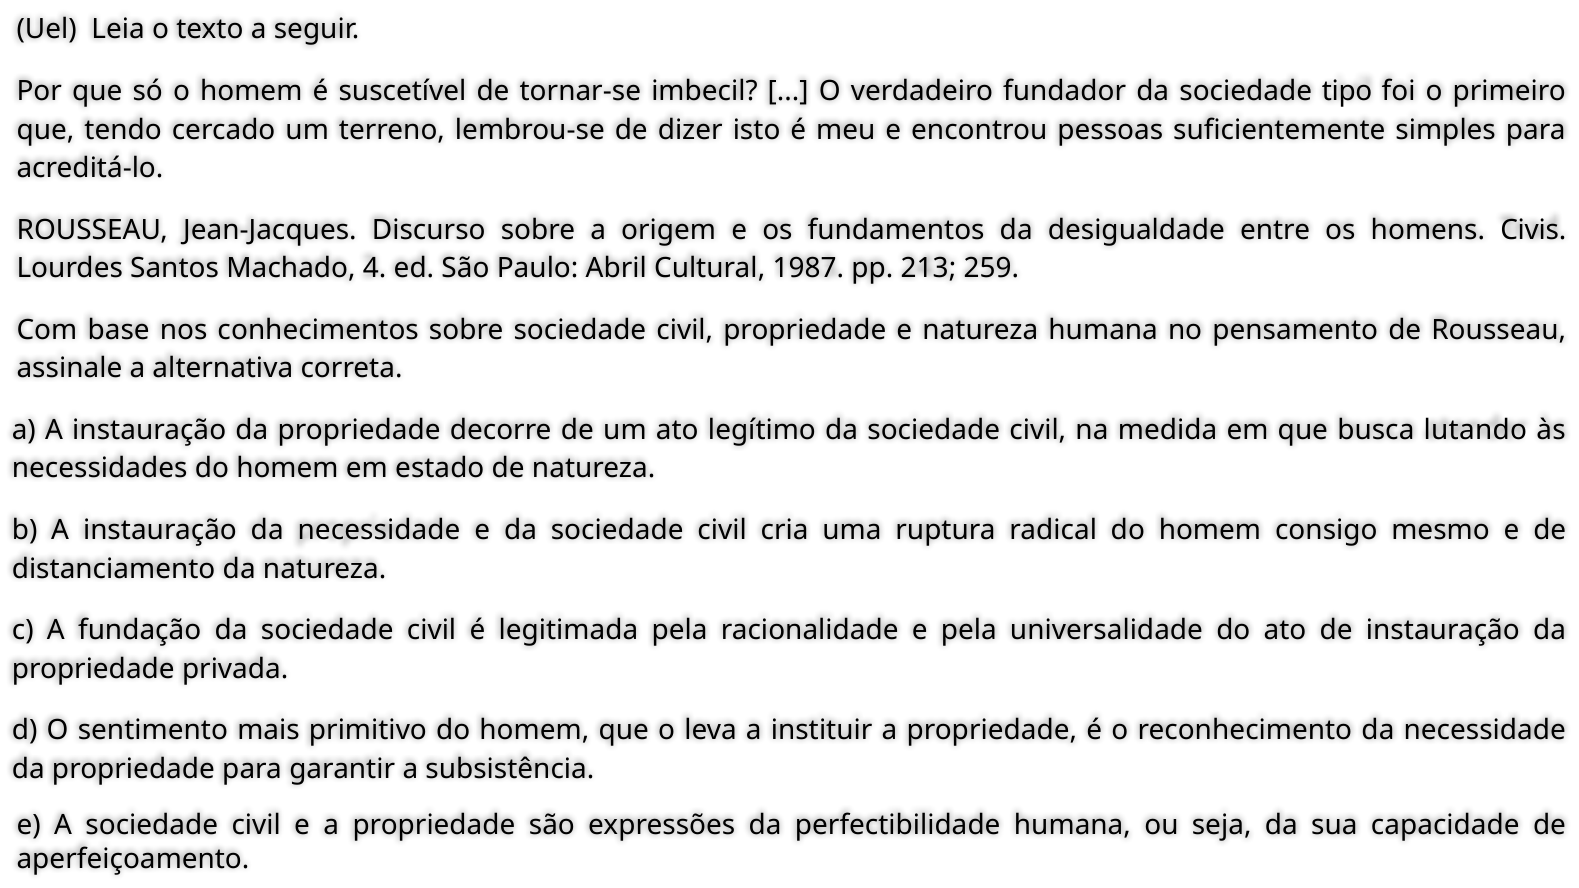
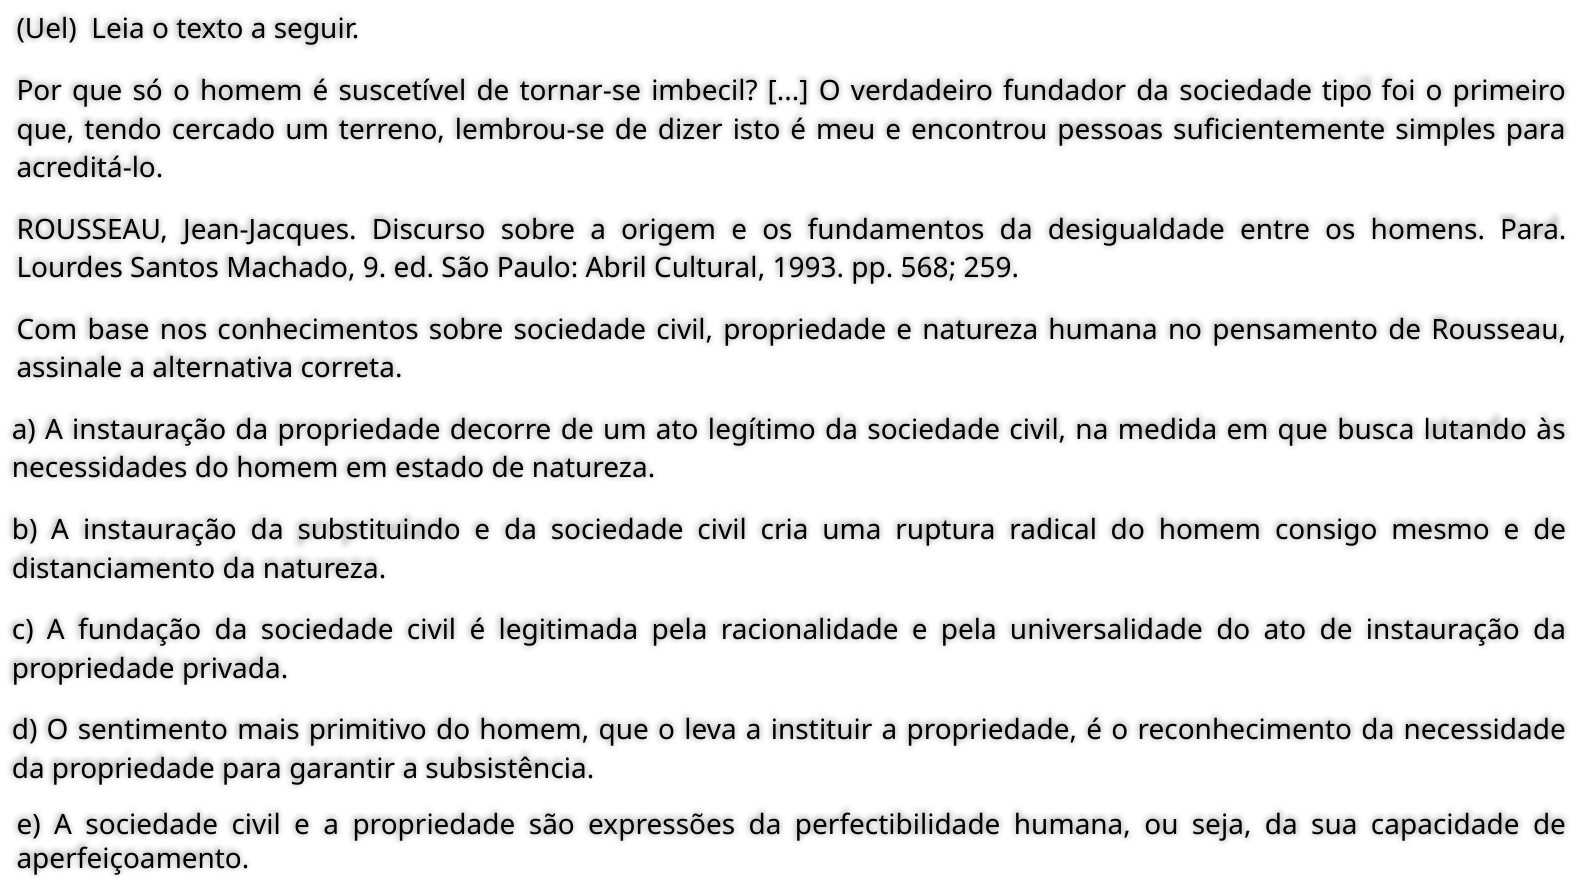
homens Civis: Civis -> Para (1533, 230)
4: 4 -> 9 (375, 269)
1987: 1987 -> 1993 (808, 269)
213: 213 -> 568 (928, 269)
instauração da necessidade: necessidade -> substituindo (379, 530)
